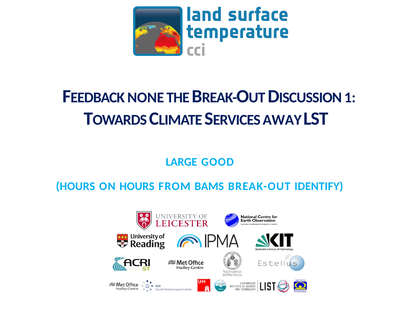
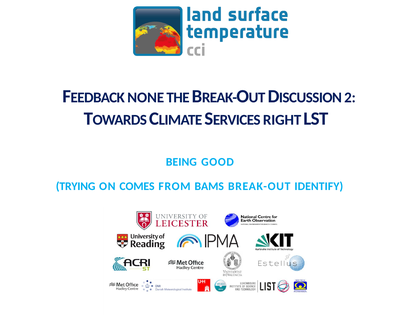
1: 1 -> 2 (350, 98)
AWAY: AWAY -> RIGHT (282, 120)
LARGE: LARGE -> BEING (181, 162)
HOURS: HOURS -> TRYING (76, 186)
ON HOURS: HOURS -> COMES (137, 186)
